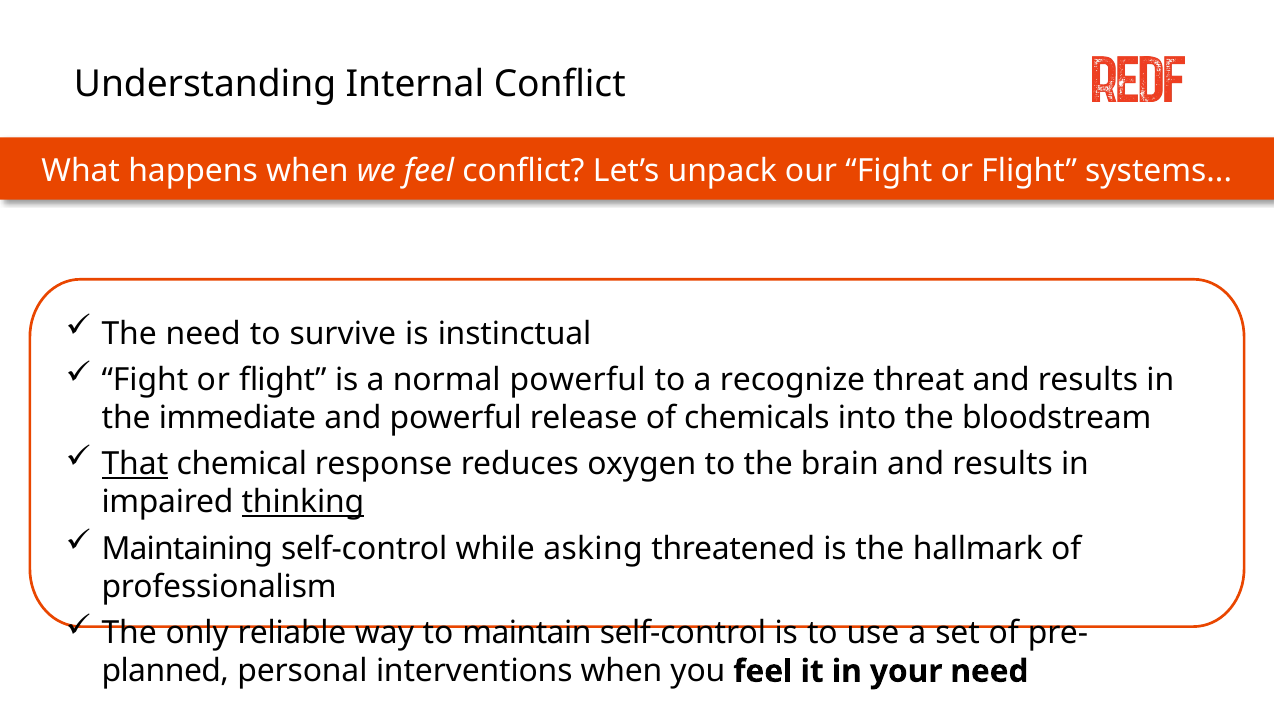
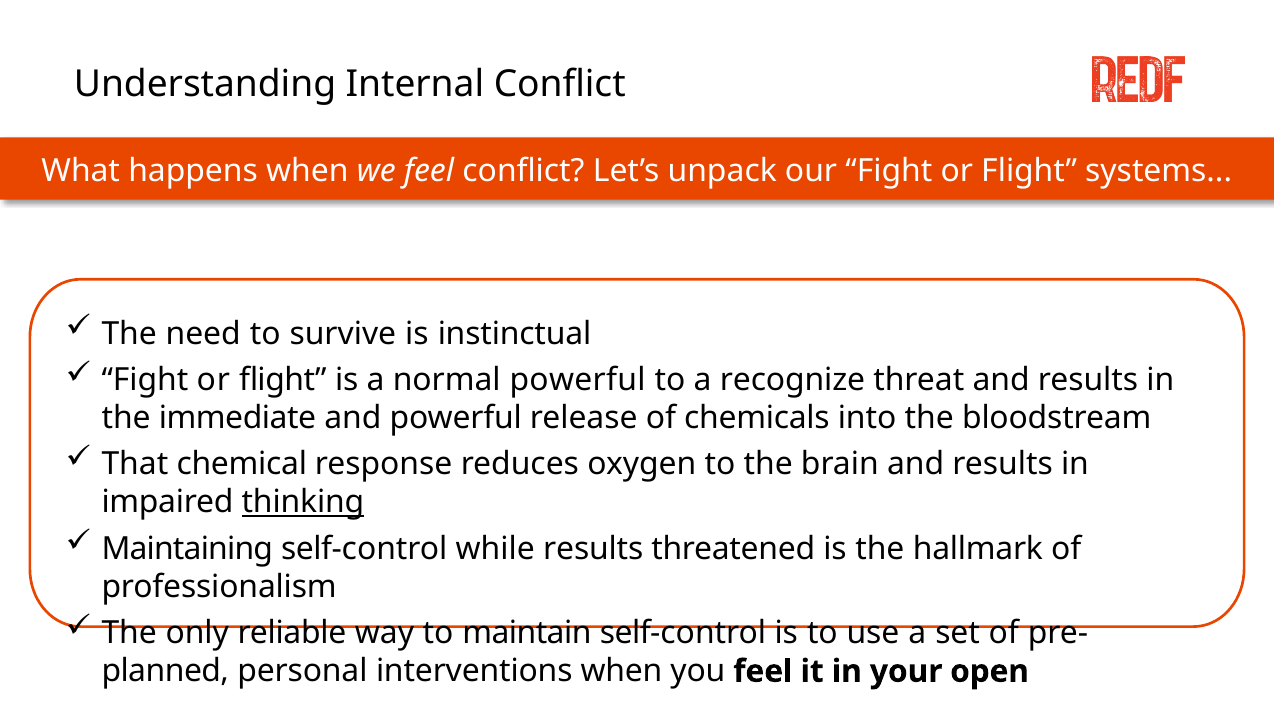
That underline: present -> none (135, 464)
while asking: asking -> results (593, 548)
your need: need -> open (989, 671)
